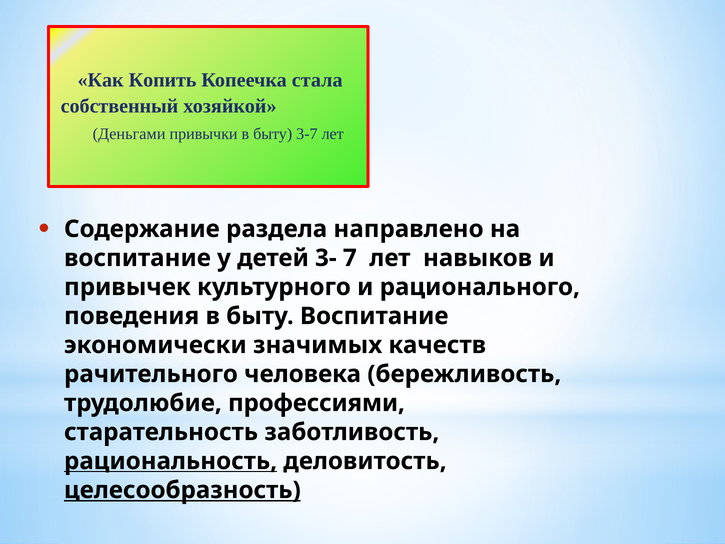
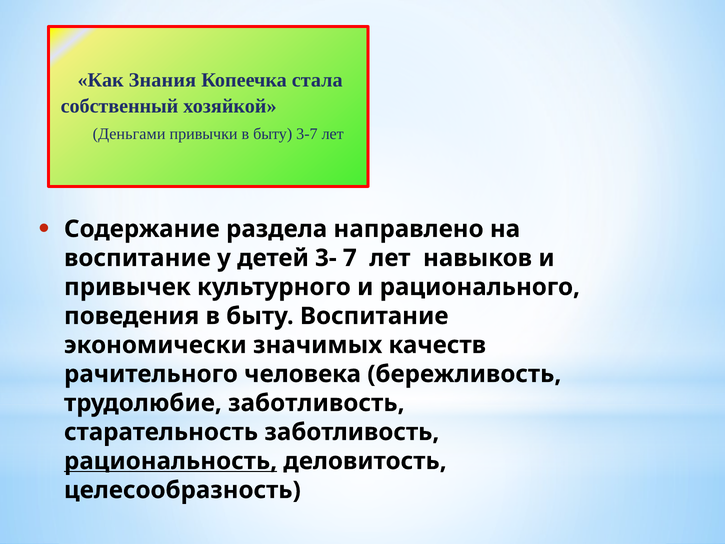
Копить: Копить -> Знания (162, 80)
трудолюбие профессиями: профессиями -> заботливость (316, 403)
целесообразность underline: present -> none (182, 490)
